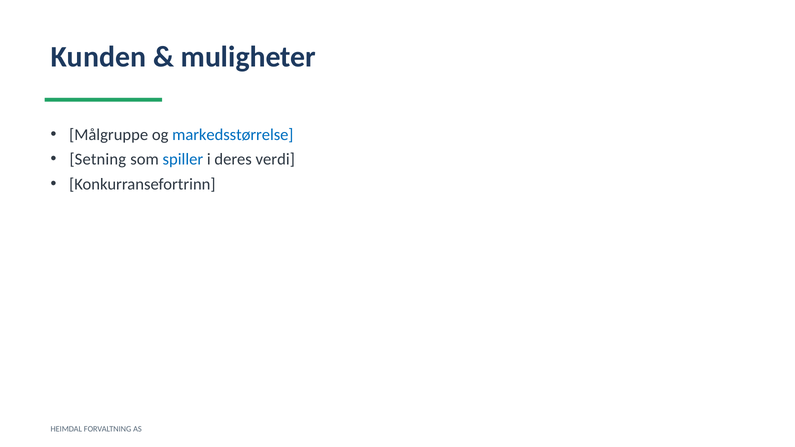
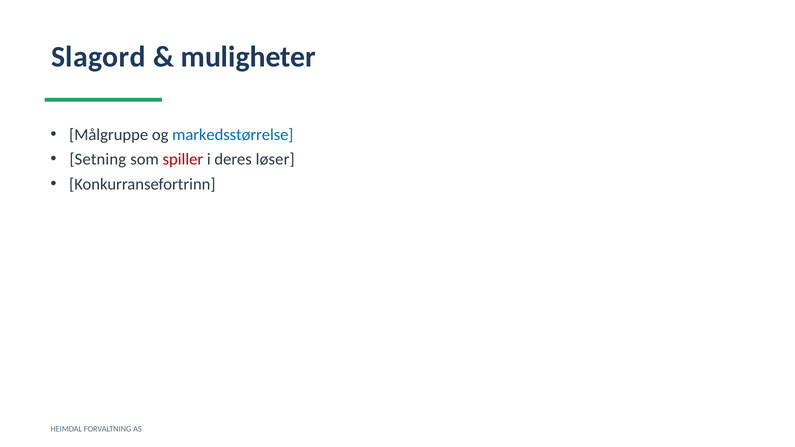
Kunden: Kunden -> Slagord (98, 57)
spiller colour: blue -> red (183, 160)
verdi: verdi -> løser (275, 160)
